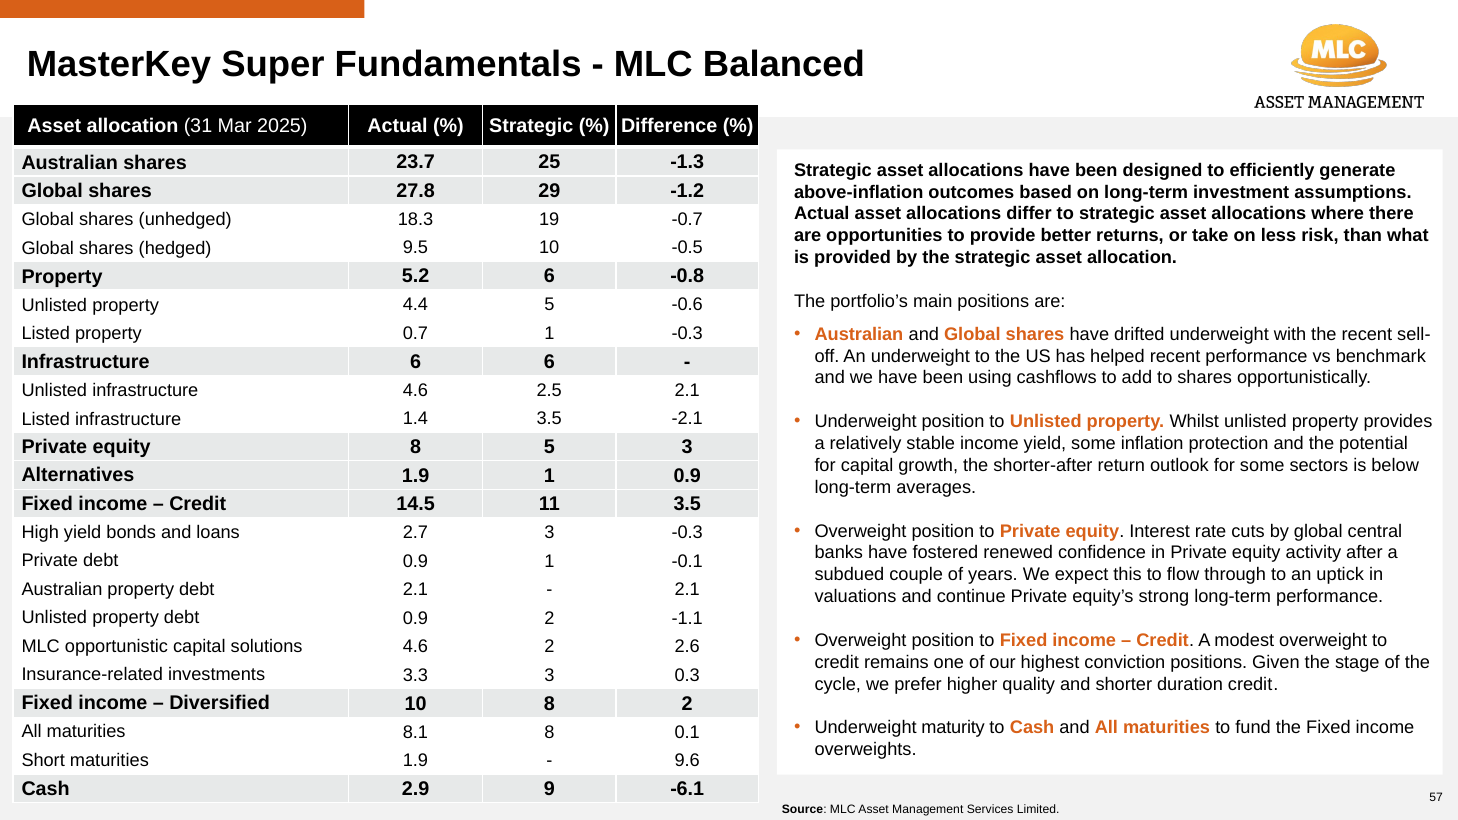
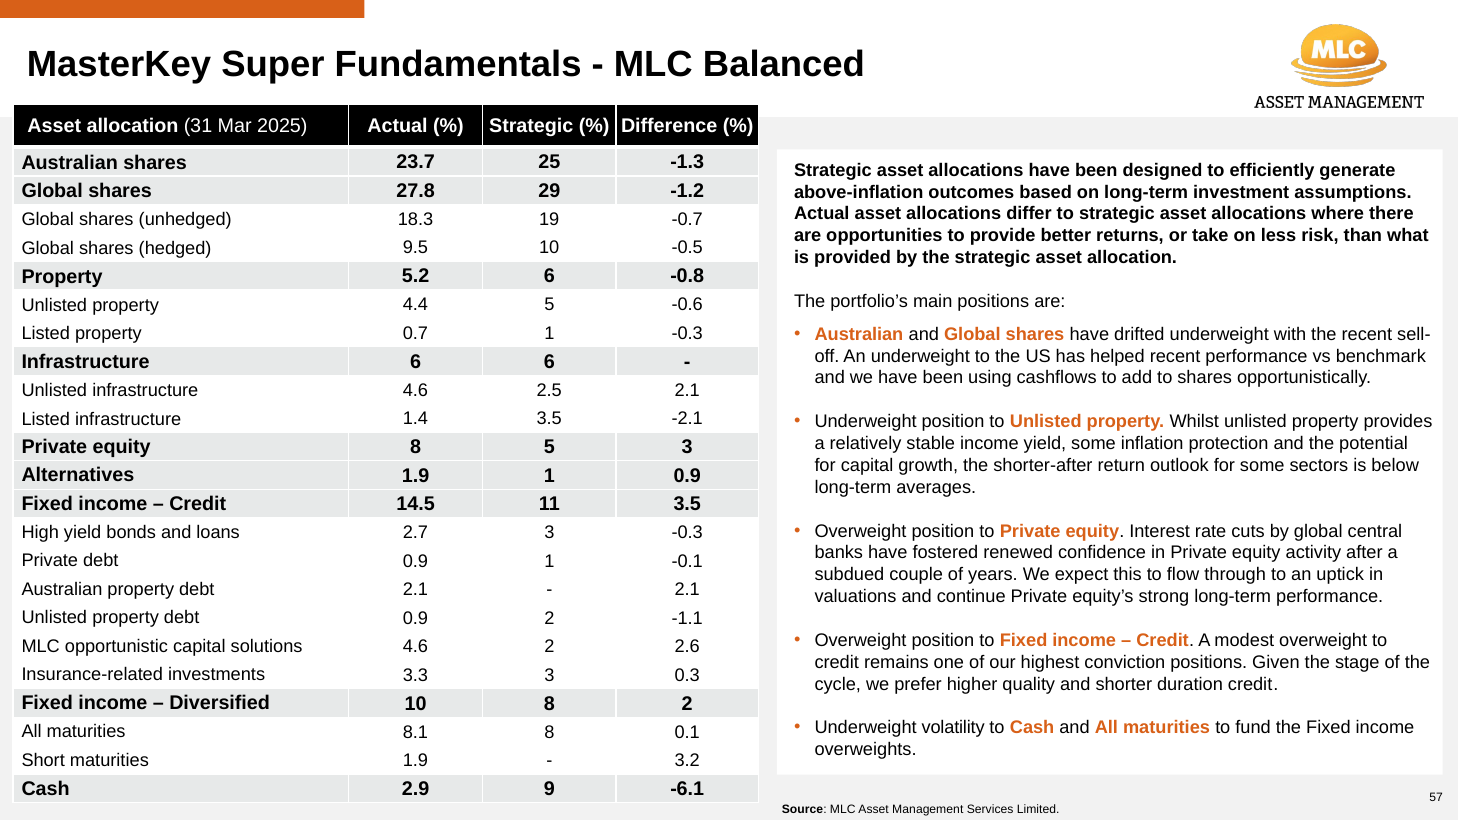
maturity: maturity -> volatility (953, 728)
9.6: 9.6 -> 3.2 (687, 761)
